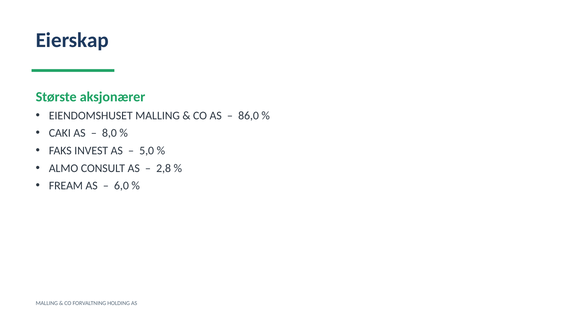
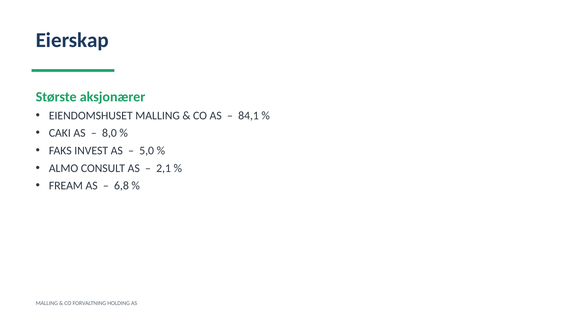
86,0: 86,0 -> 84,1 (249, 115)
2,8: 2,8 -> 2,1 (164, 168)
6,0: 6,0 -> 6,8 (121, 186)
